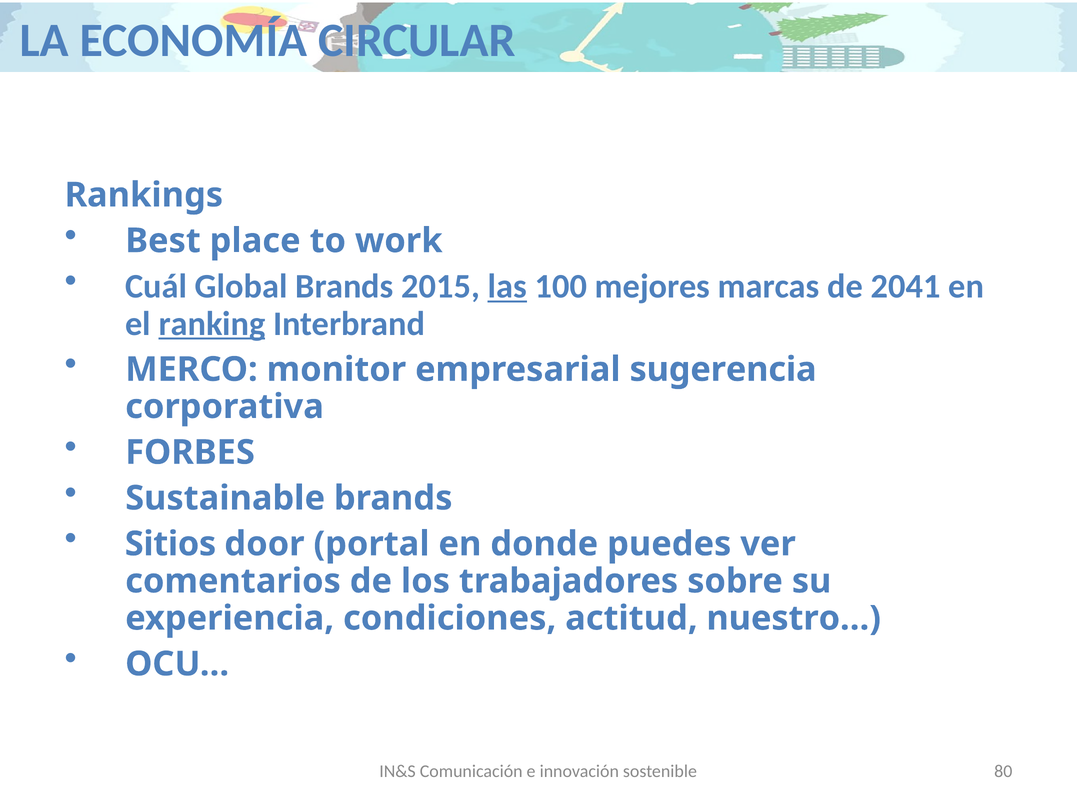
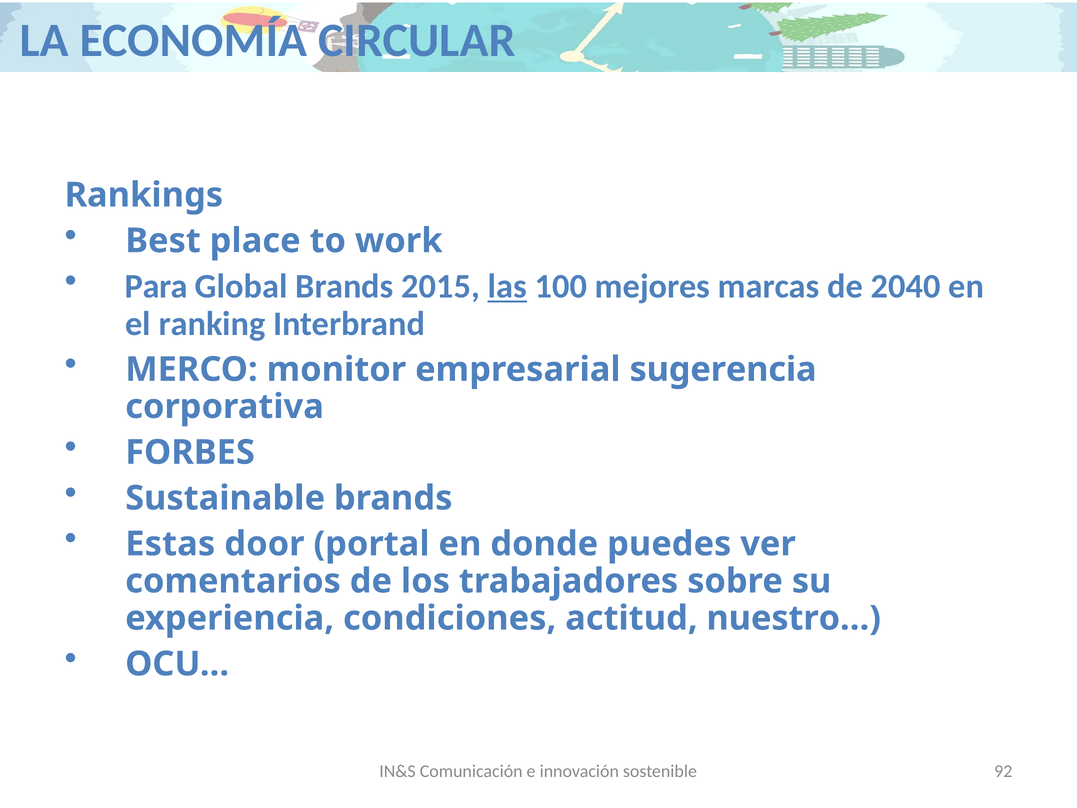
Cuál: Cuál -> Para (156, 286)
2041: 2041 -> 2040 (906, 286)
ranking underline: present -> none (212, 324)
Sitios: Sitios -> Estas (170, 544)
80: 80 -> 92 (1003, 771)
